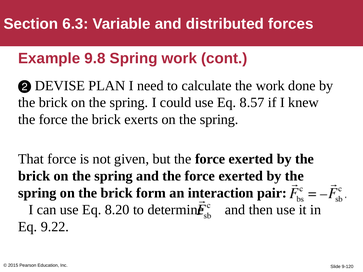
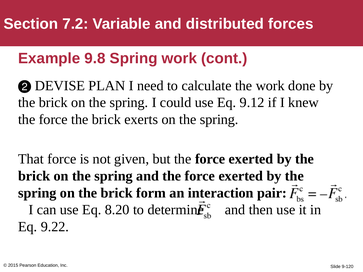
6.3: 6.3 -> 7.2 (75, 24)
8.57: 8.57 -> 9.12 (252, 103)
